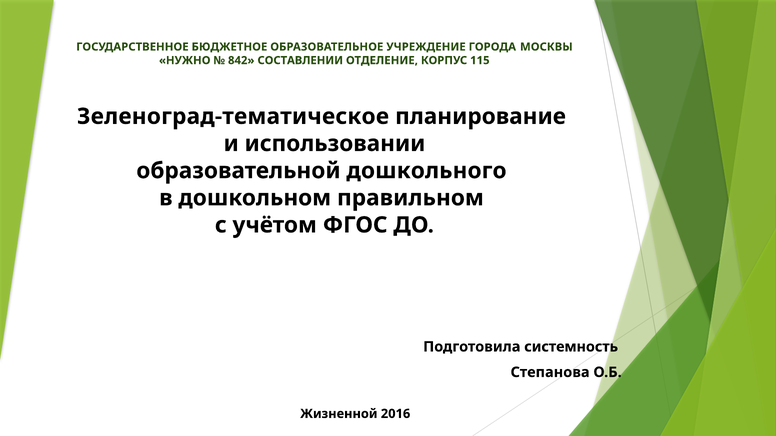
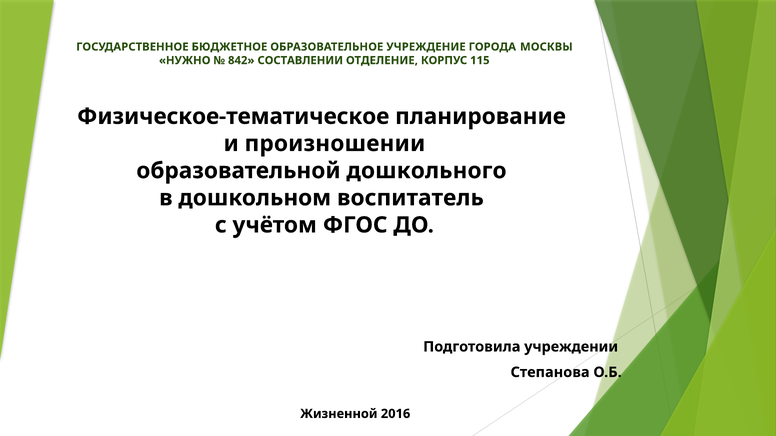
Зеленоград-тематическое: Зеленоград-тематическое -> Физическое-тематическое (233, 117)
использовании: использовании -> произношении (335, 144)
правильном: правильном -> воспитатель (410, 198)
системность: системность -> учреждении (571, 347)
